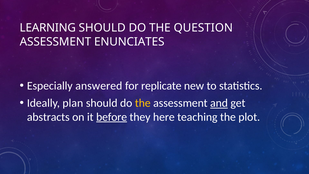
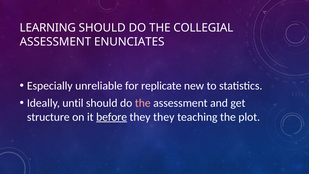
QUESTION: QUESTION -> COLLEGIAL (203, 28)
answered: answered -> unreliable (99, 86)
plan: plan -> until (73, 103)
the colour: yellow -> pink (143, 103)
and underline: present -> none (219, 103)
abstracts: abstracts -> structure (48, 117)
they here: here -> they (164, 117)
